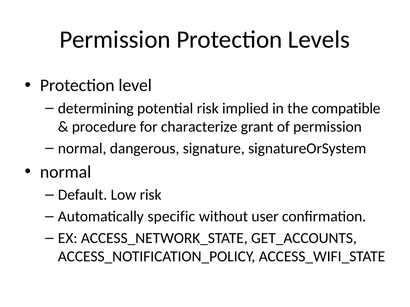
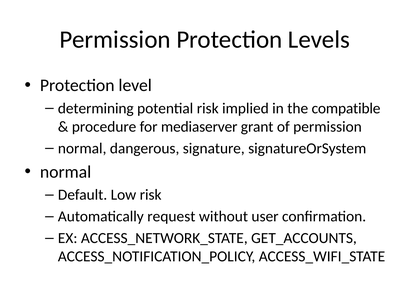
characterize: characterize -> mediaserver (199, 127)
specific: specific -> request (171, 217)
